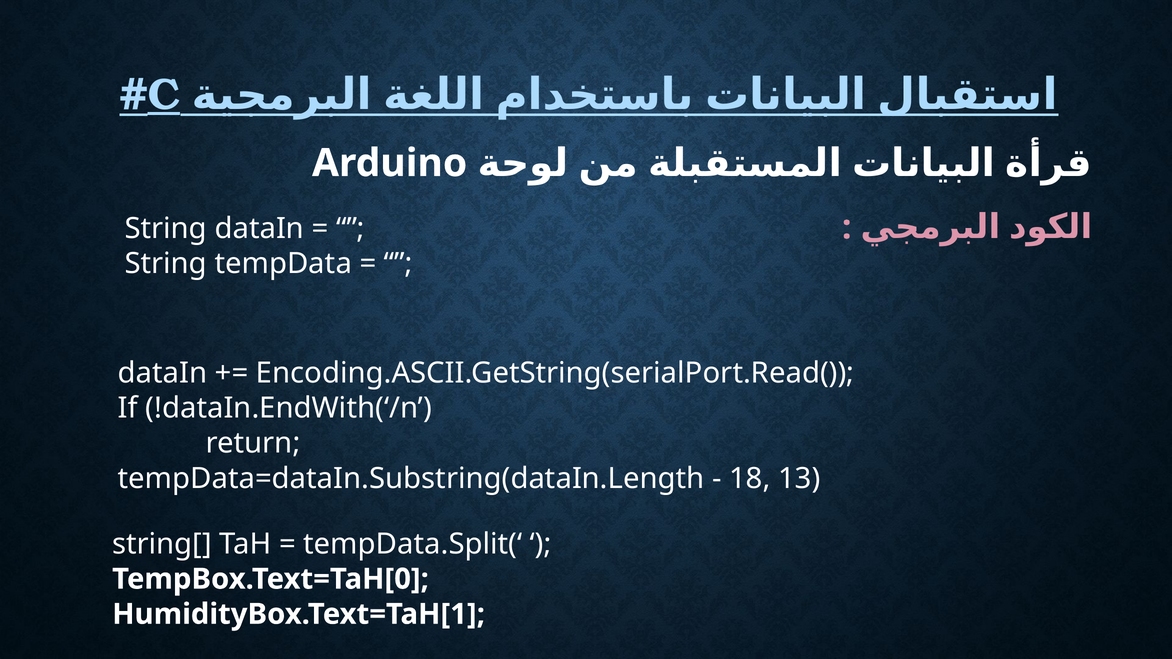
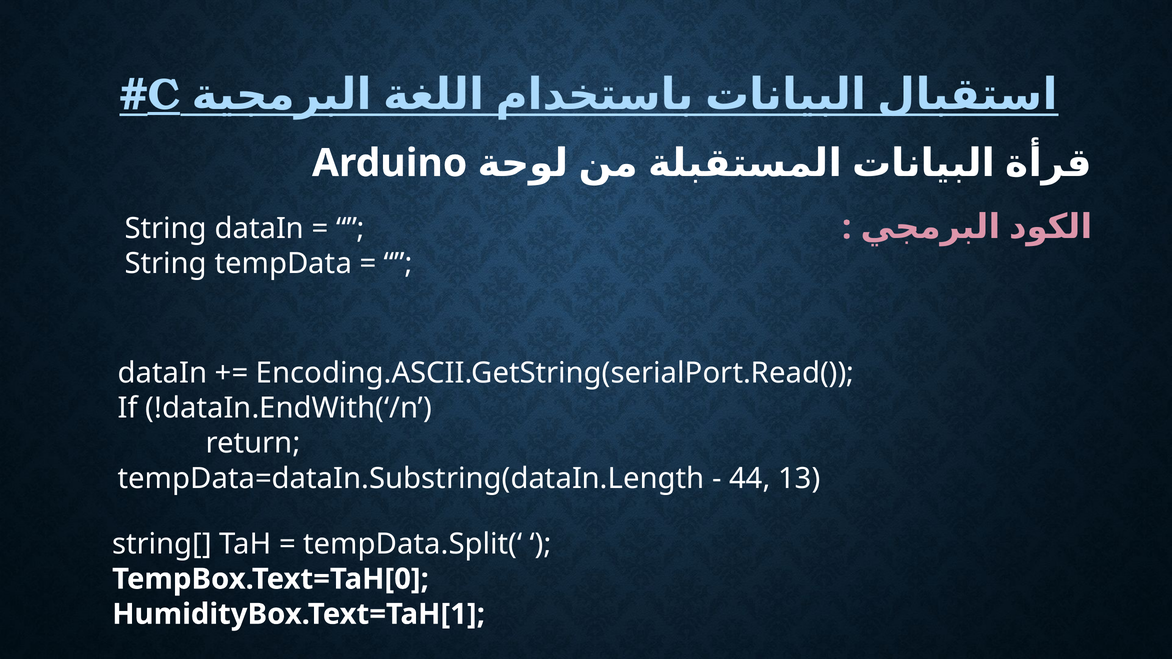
18: 18 -> 44 (750, 479)
